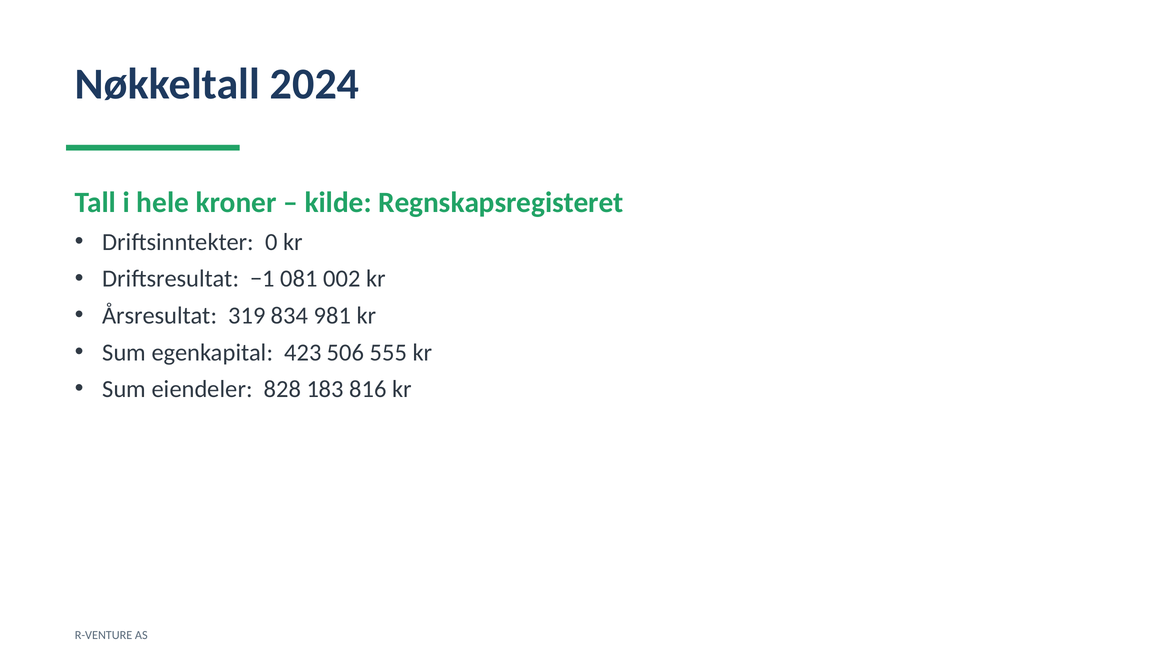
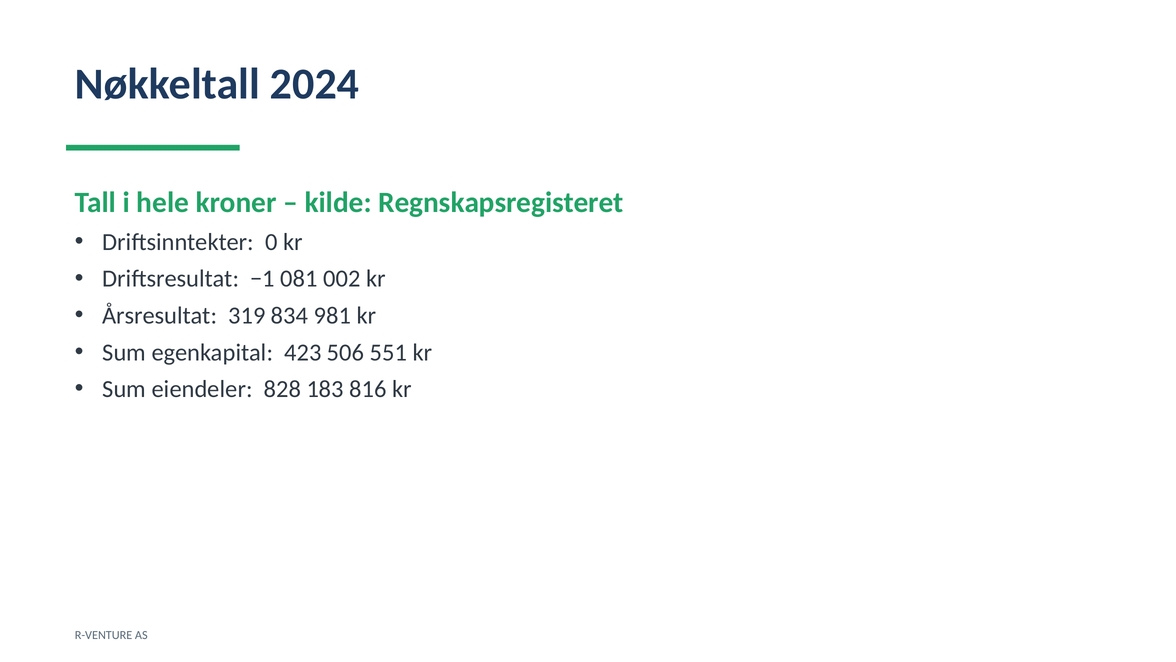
555: 555 -> 551 (388, 352)
